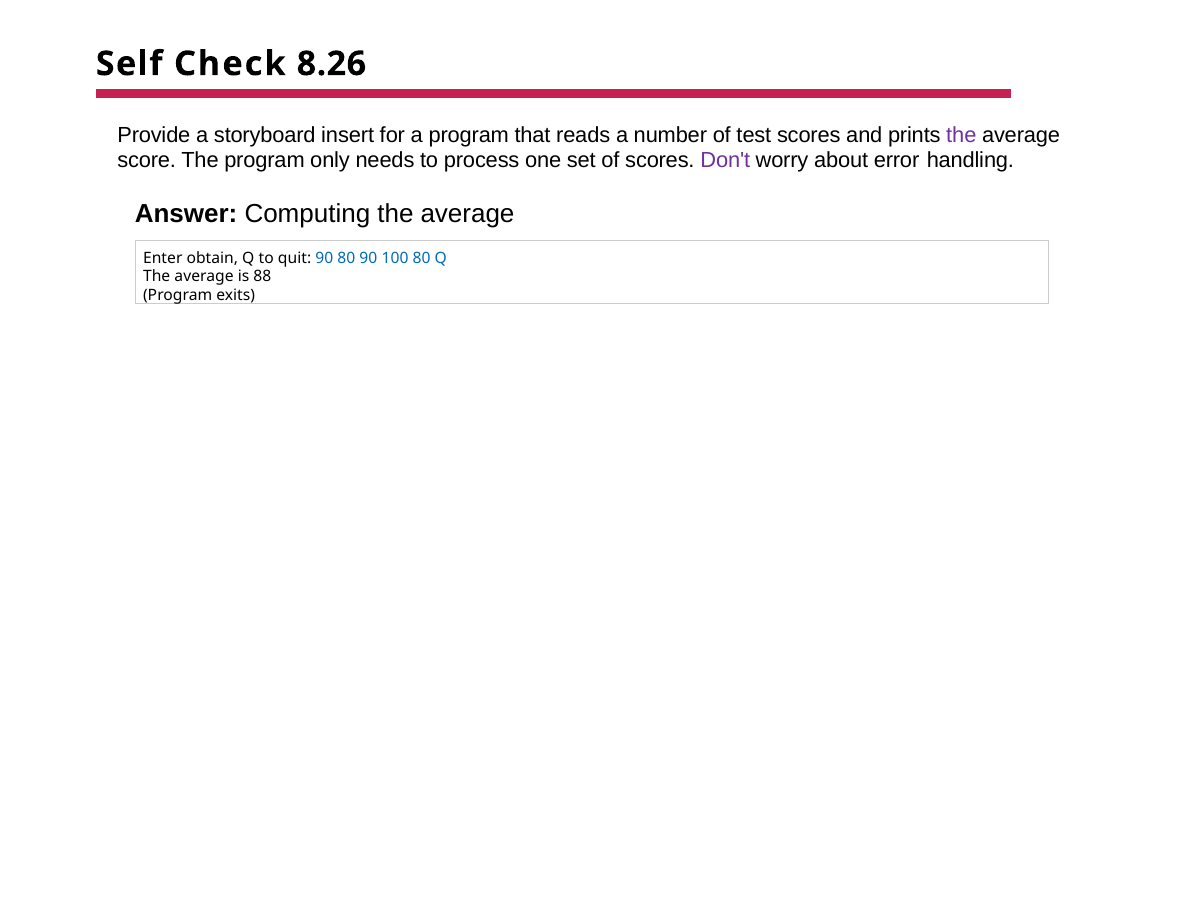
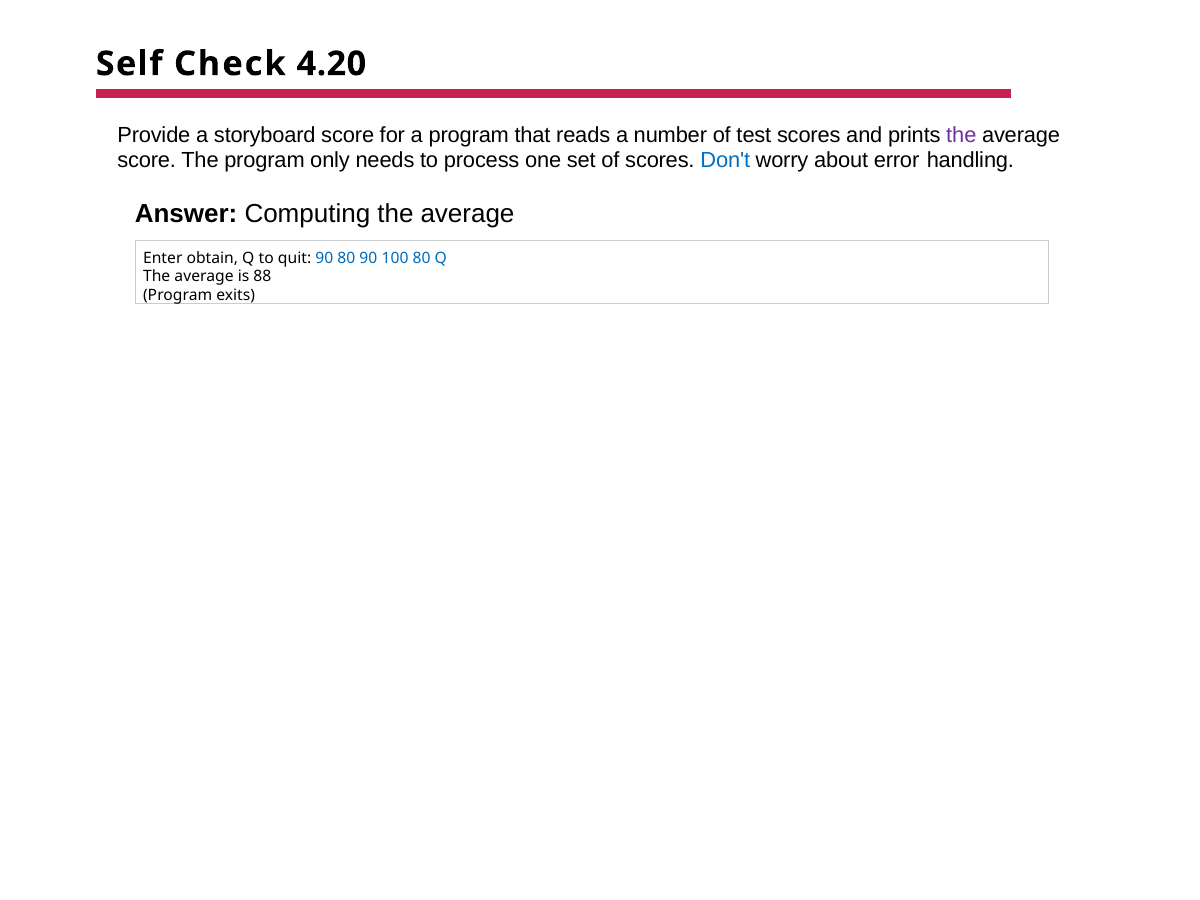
8.26: 8.26 -> 4.20 (331, 64)
storyboard insert: insert -> score (348, 135)
Don't colour: purple -> blue (725, 160)
